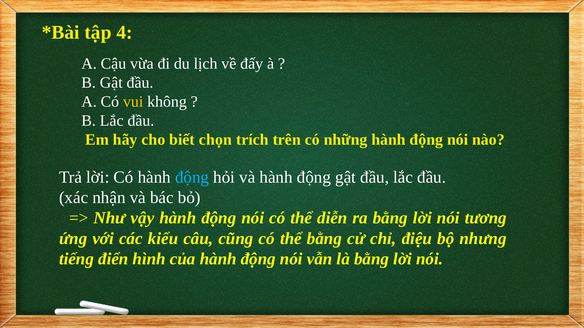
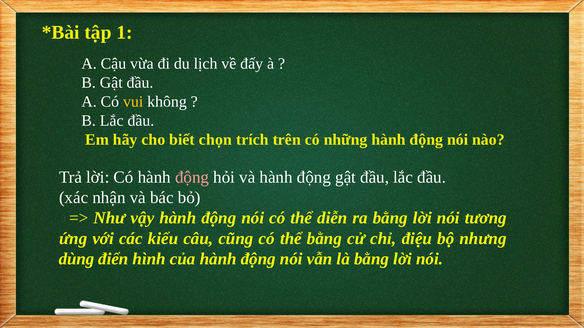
4: 4 -> 1 (125, 32)
động colour: light blue -> pink (192, 177)
tiếng: tiếng -> dùng (77, 259)
